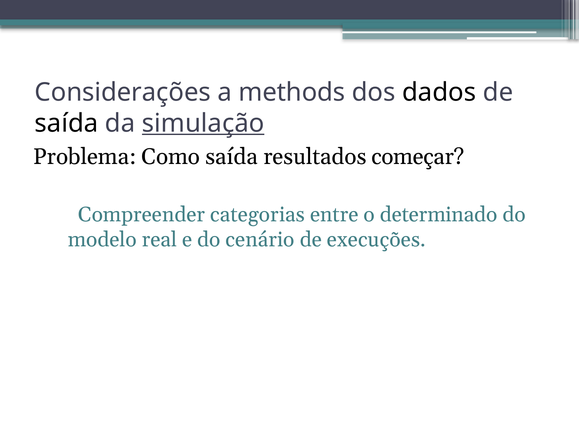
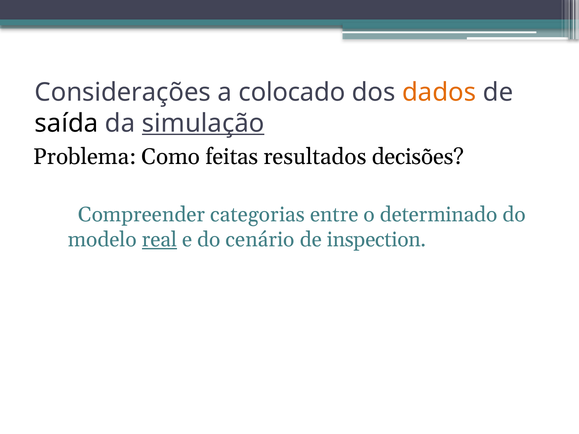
methods: methods -> colocado (292, 92)
dados colour: black -> orange (439, 92)
Como saída: saída -> feitas (232, 157)
começar: começar -> decisões (418, 157)
real underline: none -> present (160, 240)
execuções: execuções -> inspection (377, 240)
